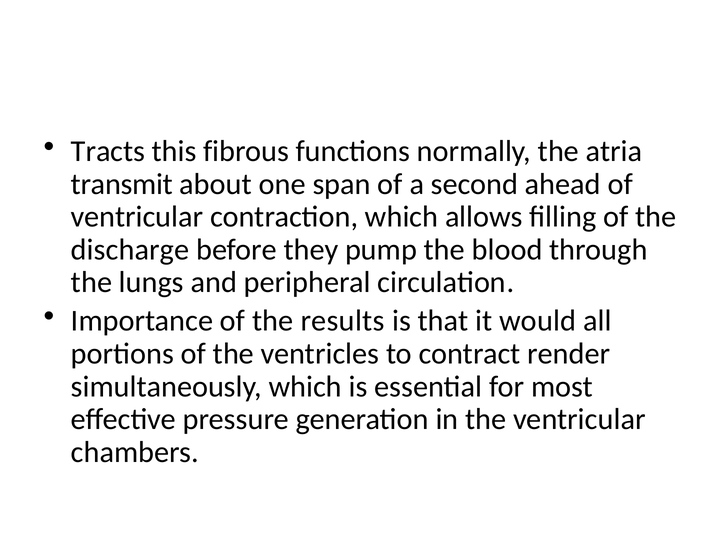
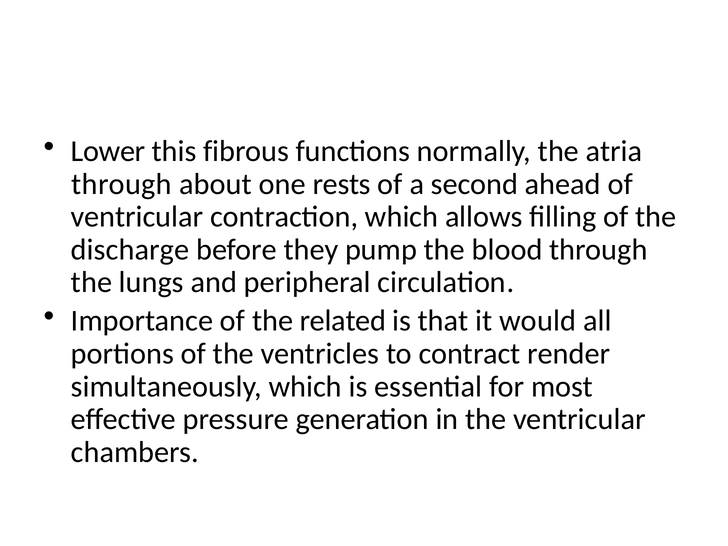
Tracts: Tracts -> Lower (108, 151)
transmit: transmit -> through (122, 184)
span: span -> rests (342, 184)
results: results -> related (343, 321)
